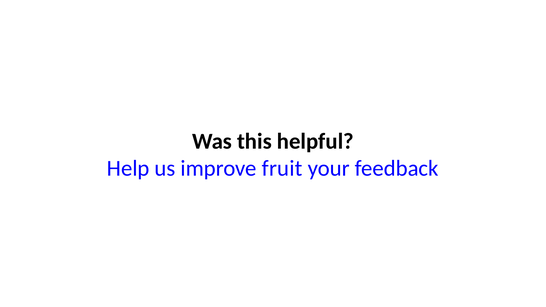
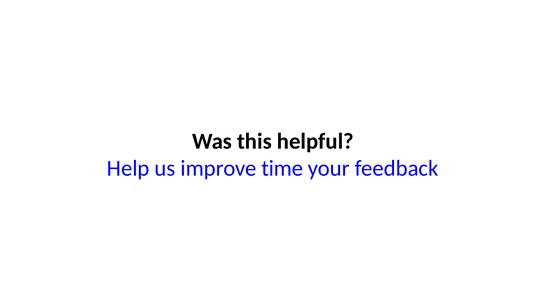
fruit: fruit -> time (282, 169)
